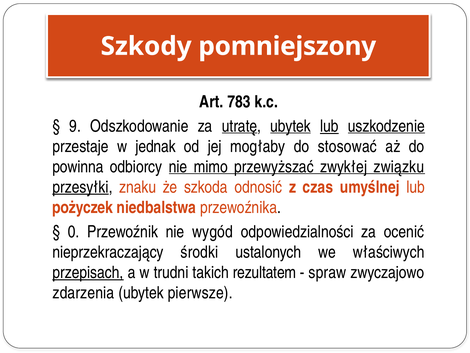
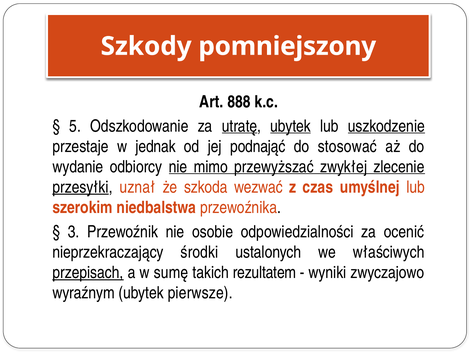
783: 783 -> 888 (239, 102)
9: 9 -> 5 (75, 126)
lub underline: present -> none (329, 126)
mogłaby: mogłaby -> podnająć (258, 146)
powinna: powinna -> wydanie (78, 167)
związku: związku -> zlecenie (399, 167)
znaku: znaku -> uznał (138, 187)
odnosić: odnosić -> wezwać (258, 187)
pożyczek: pożyczek -> szerokim (82, 207)
0: 0 -> 3 (74, 232)
wygód: wygód -> osobie (213, 232)
trudni: trudni -> sumę (171, 272)
spraw: spraw -> wyniki (328, 272)
zdarzenia: zdarzenia -> wyraźnym (84, 293)
